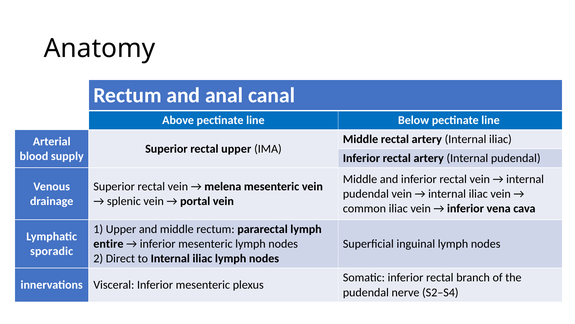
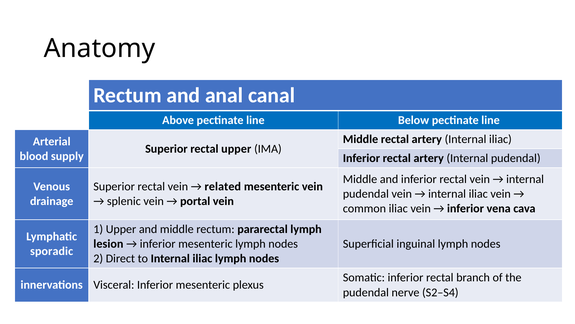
melena: melena -> related (223, 186)
entire: entire -> lesion (108, 244)
